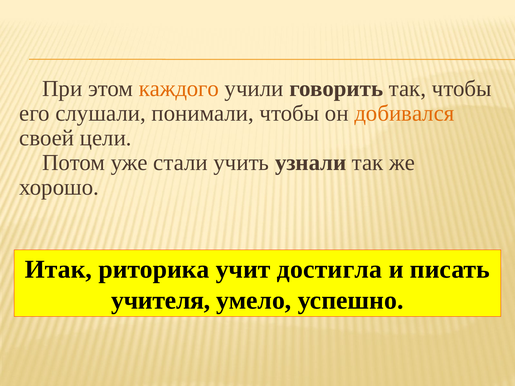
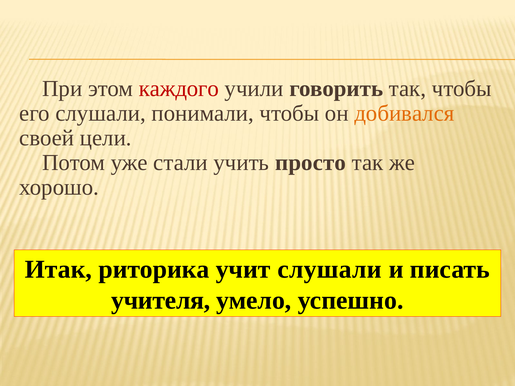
каждого colour: orange -> red (179, 89)
узнали: узнали -> просто (311, 163)
учит достигла: достигла -> слушали (329, 270)
